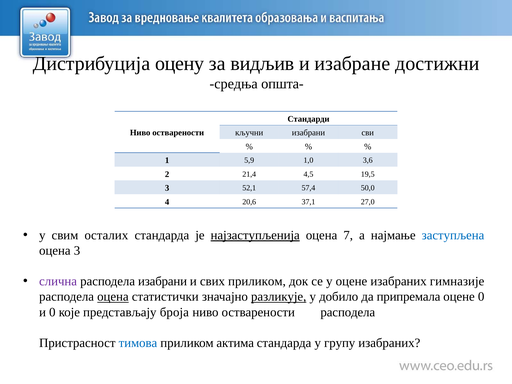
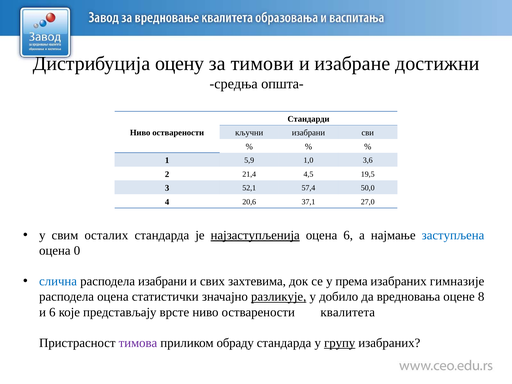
видљив: видљив -> тимови (262, 64)
оцена 7: 7 -> 6 (348, 235)
оцена 3: 3 -> 0 (77, 251)
слична colour: purple -> blue (58, 281)
свих приликом: приликом -> захтевима (257, 281)
у оцене: оцене -> према (352, 281)
оцена underline: present -> none (113, 297)
припремала: припремала -> вредновања (409, 297)
оцене 0: 0 -> 8 (481, 297)
и 0: 0 -> 6 (52, 312)
броја: броја -> врсте (174, 312)
остварености расподела: расподела -> квалитета (348, 312)
тимова colour: blue -> purple (138, 343)
актима: актима -> обраду (235, 343)
групу underline: none -> present (340, 343)
